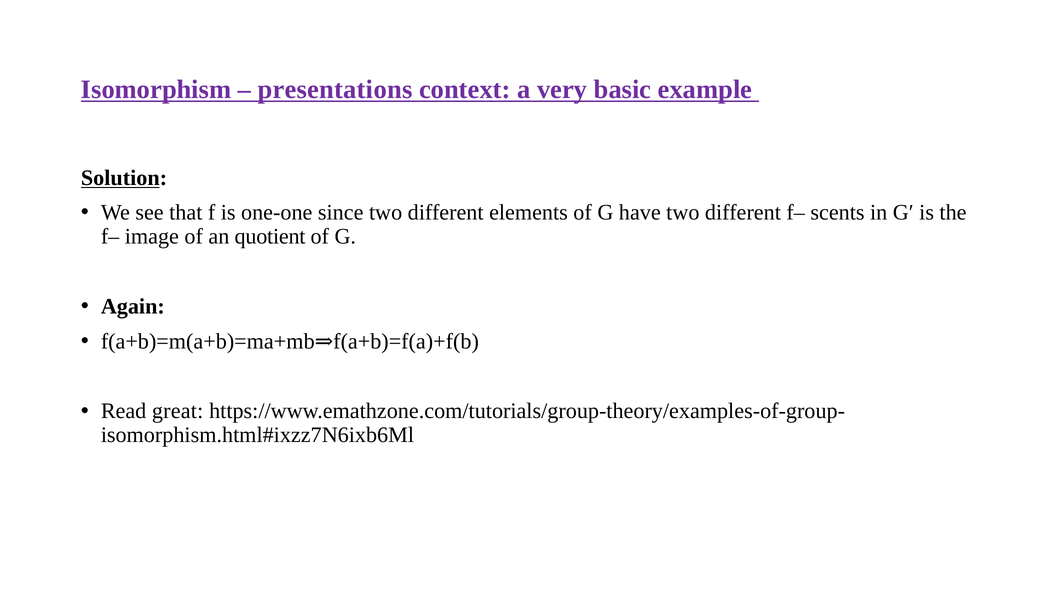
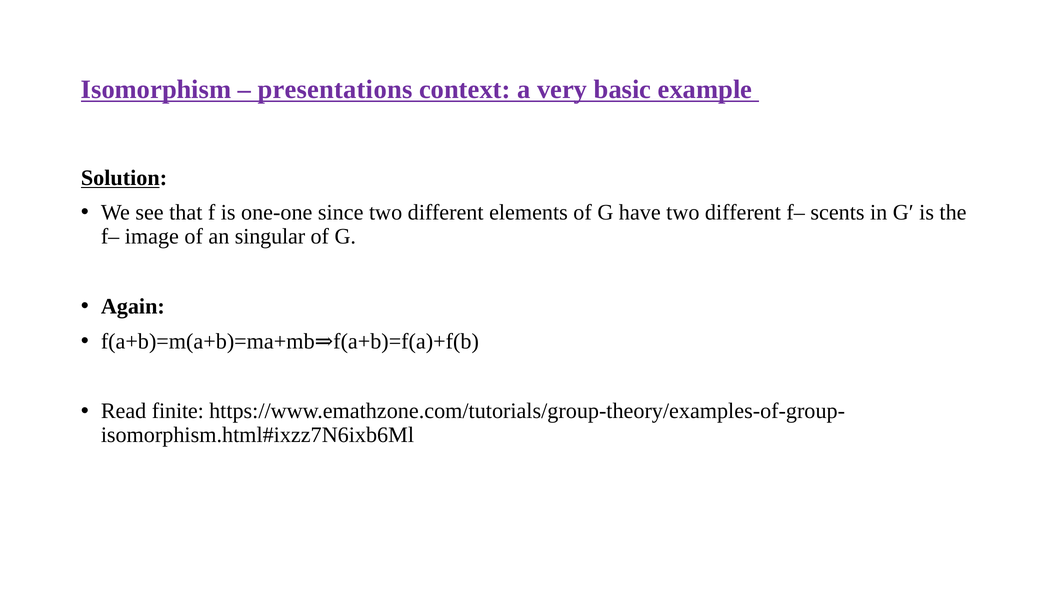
quotient: quotient -> singular (270, 236)
great: great -> finite (178, 411)
